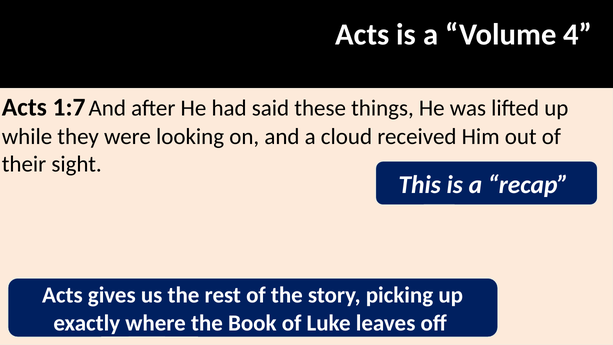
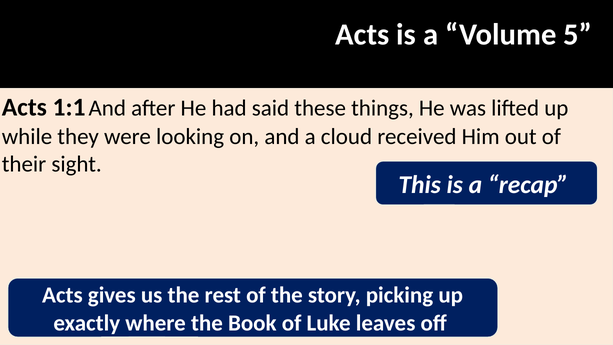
4: 4 -> 5 (578, 35)
1:7: 1:7 -> 1:1 (69, 107)
